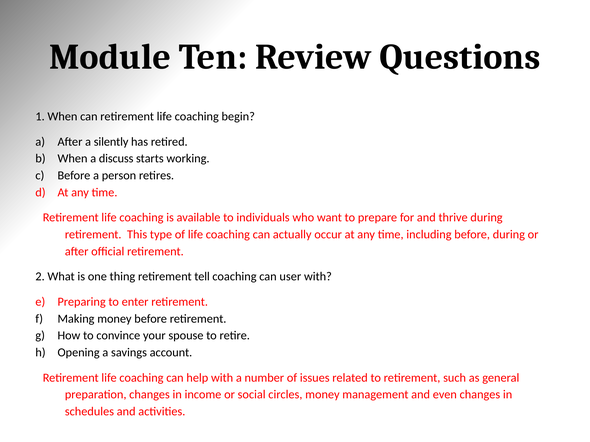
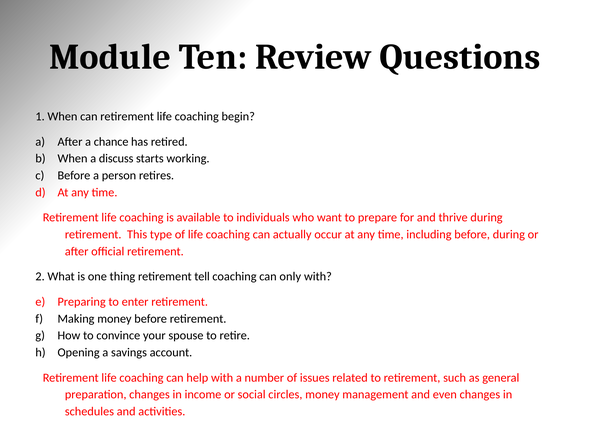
silently: silently -> chance (111, 142)
user: user -> only (290, 277)
